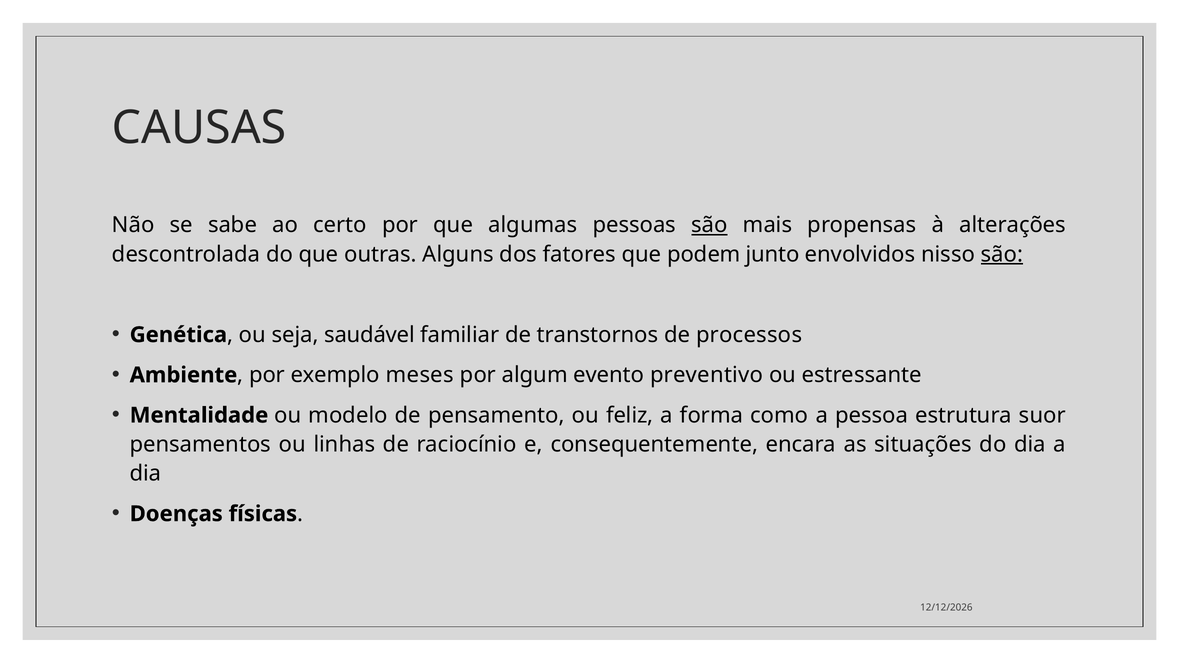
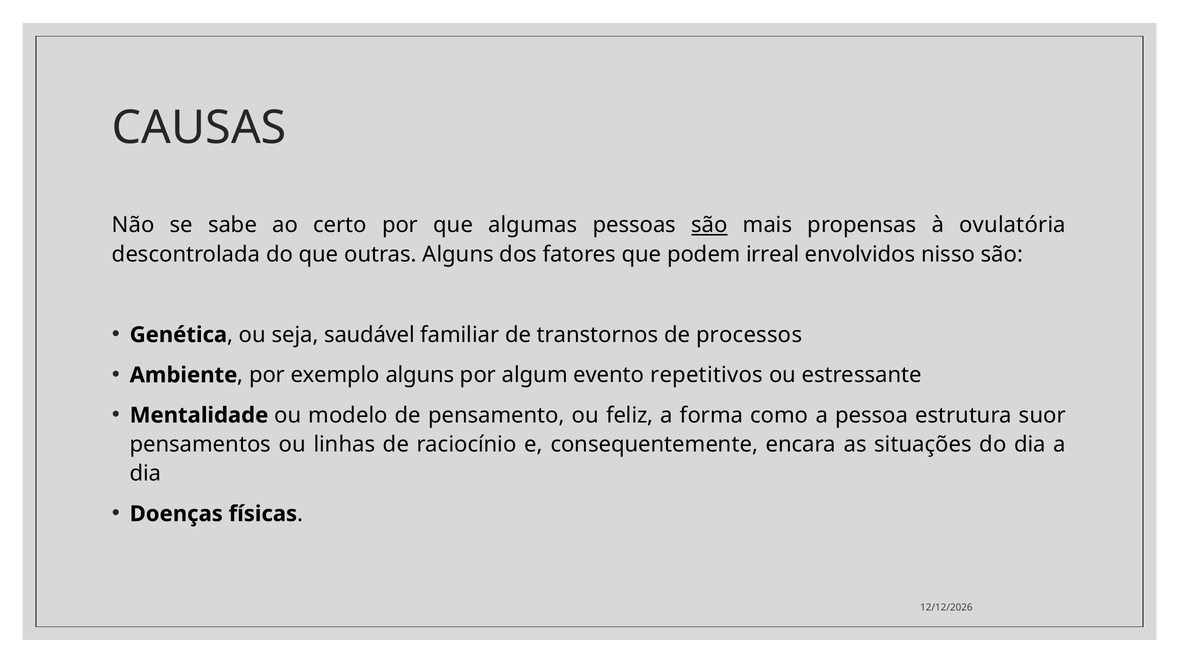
alterações: alterações -> ovulatória (1012, 225)
junto: junto -> irreal (773, 254)
são underline: present -> none (1002, 254)
exemplo meses: meses -> alguns (420, 375)
preventivo: preventivo -> repetitivos (707, 375)
